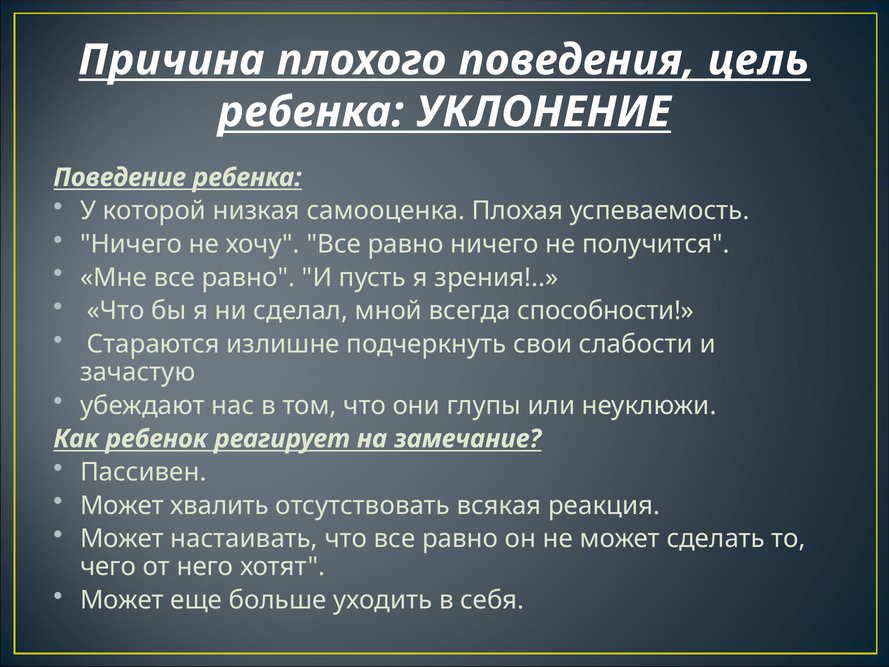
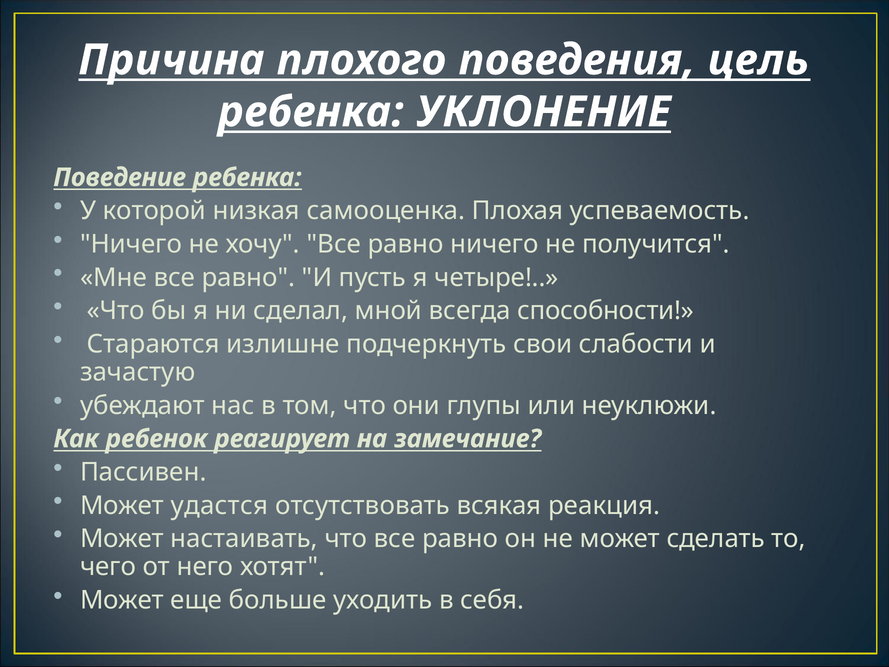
зрения: зрения -> четыре (497, 277)
хвалить: хвалить -> удастся (219, 505)
